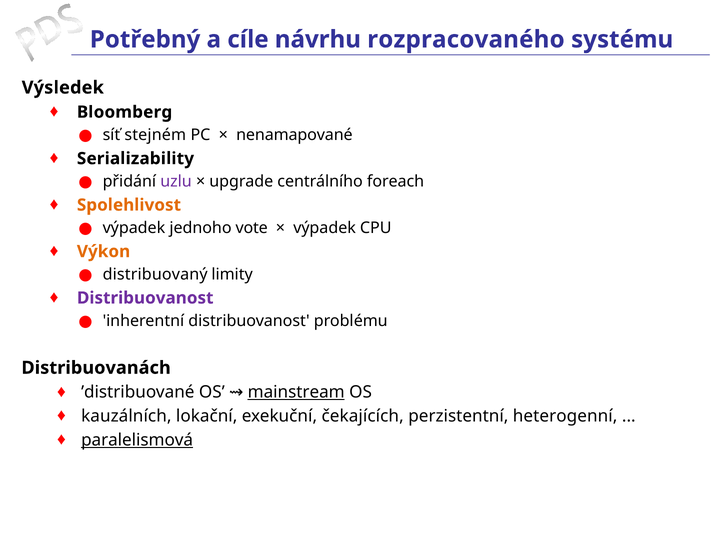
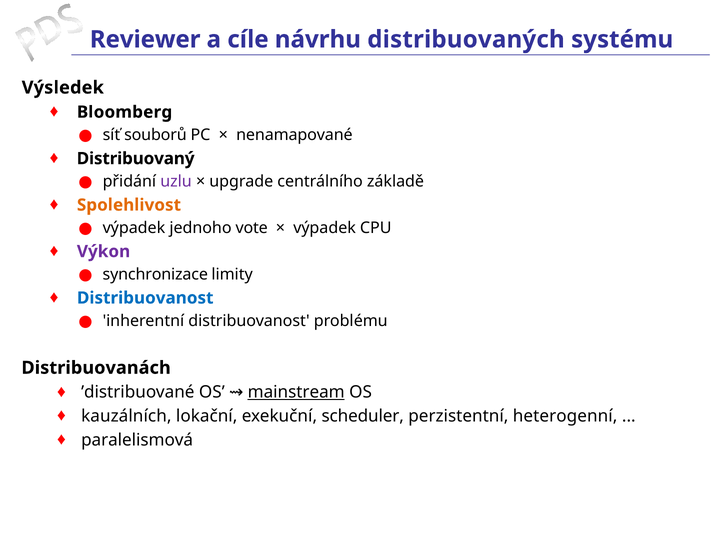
Potřebný: Potřebný -> Reviewer (145, 39)
rozpracovaného: rozpracovaného -> distribuovaných (466, 39)
stejném: stejném -> souborů (155, 135)
Serializability: Serializability -> Distribuovaný (136, 159)
foreach: foreach -> základě (396, 182)
Výkon colour: orange -> purple (104, 251)
distribuovaný: distribuovaný -> synchronizace (155, 275)
Distribuovanost colour: purple -> blue (145, 298)
čekajících: čekajících -> scheduler (363, 416)
paralelismová underline: present -> none (137, 440)
